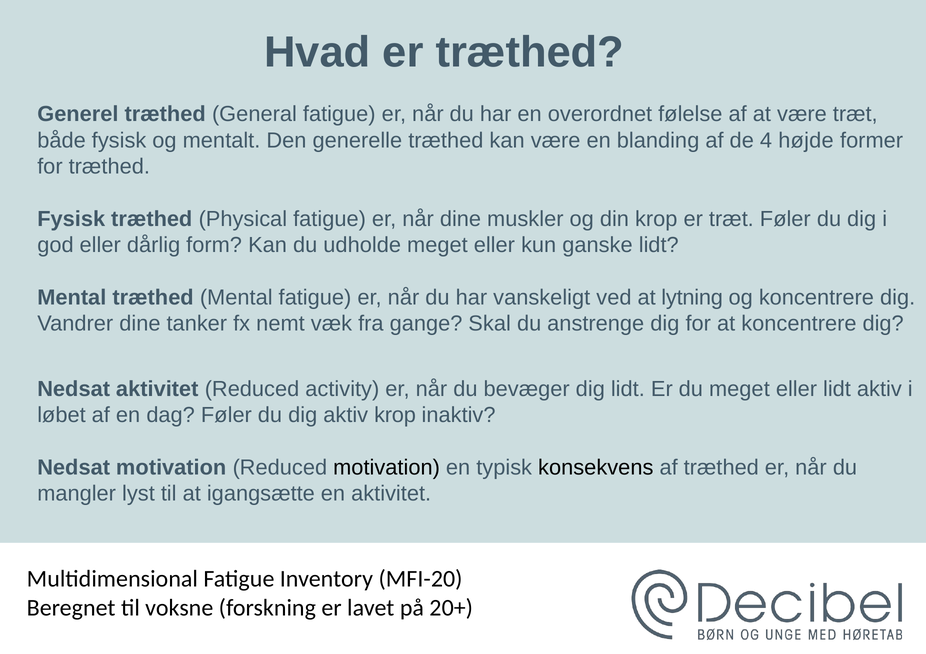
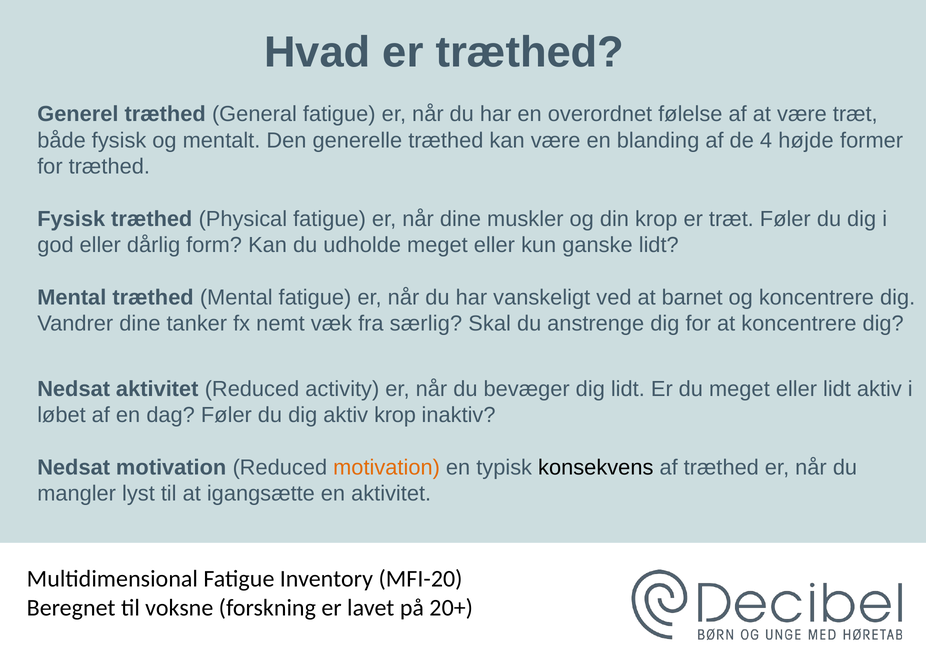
lytning: lytning -> barnet (692, 297)
gange: gange -> særlig (426, 324)
motivation colour: black -> orange (387, 467)
